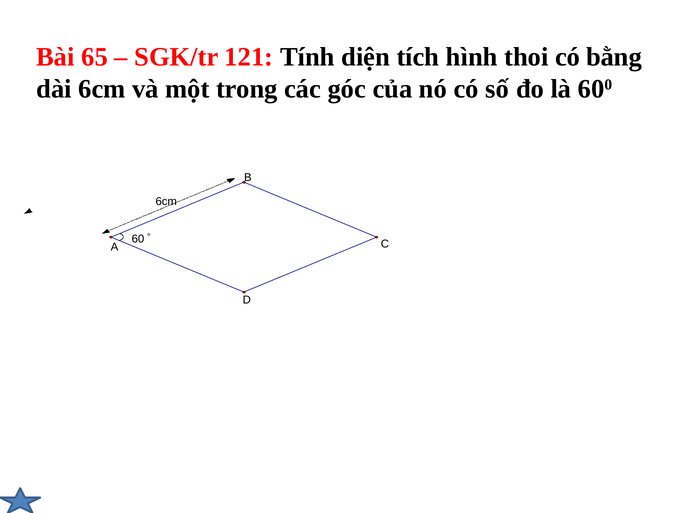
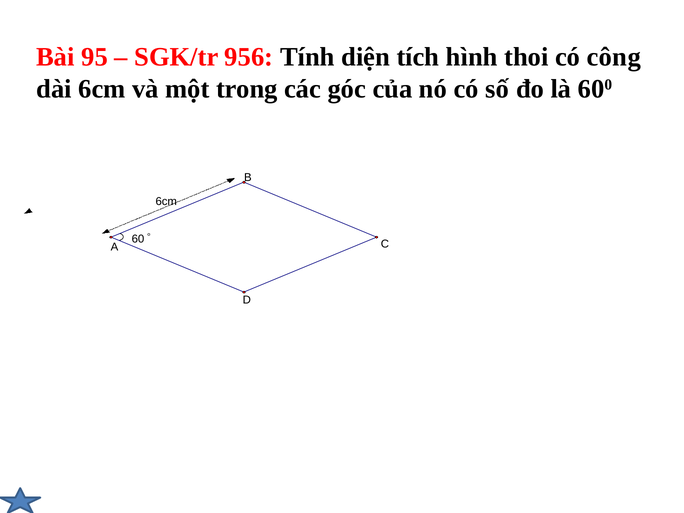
65: 65 -> 95 (95, 57)
121: 121 -> 956 (249, 57)
bằng: bằng -> công (614, 57)
